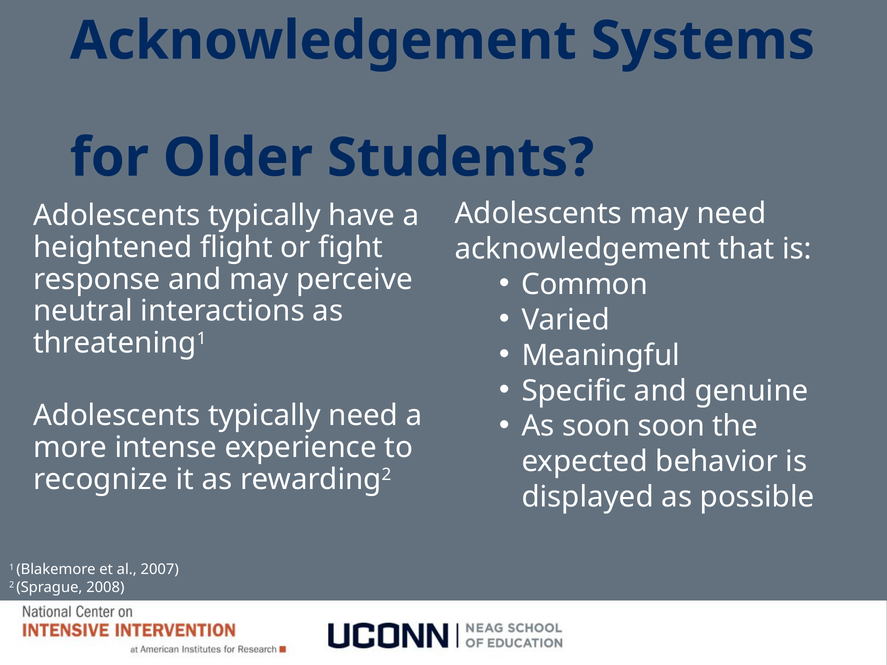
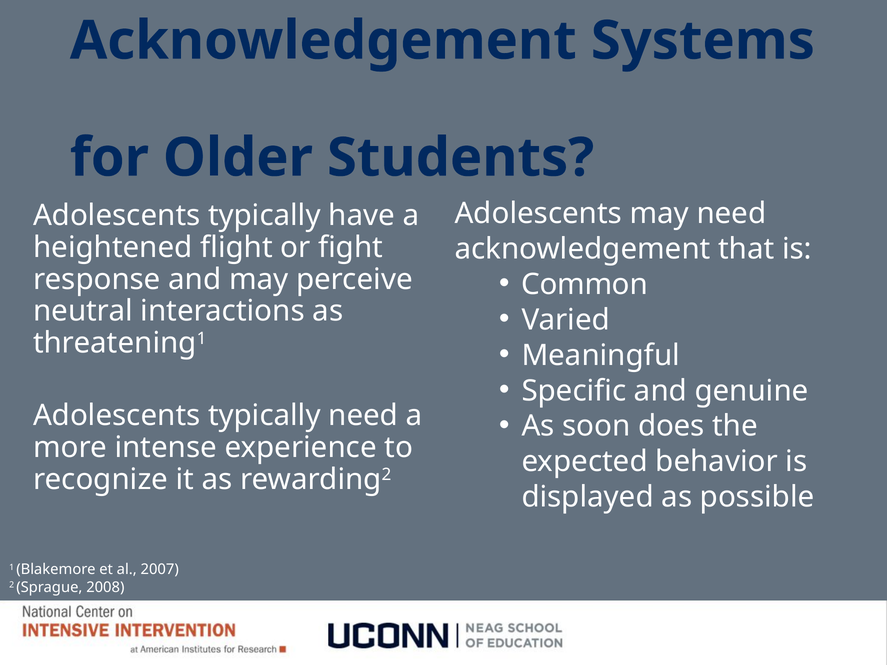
soon soon: soon -> does (671, 426)
